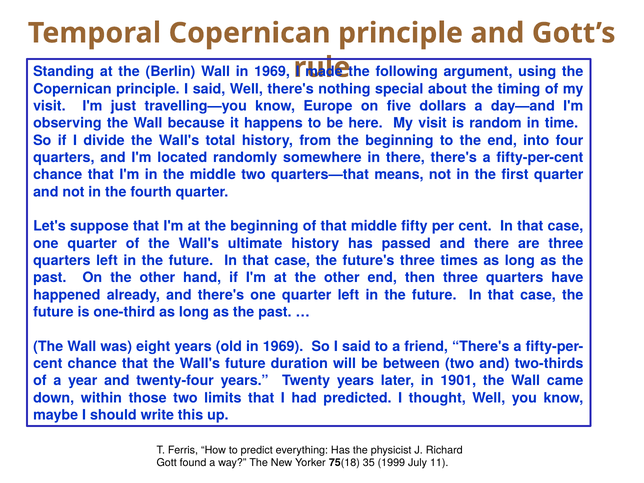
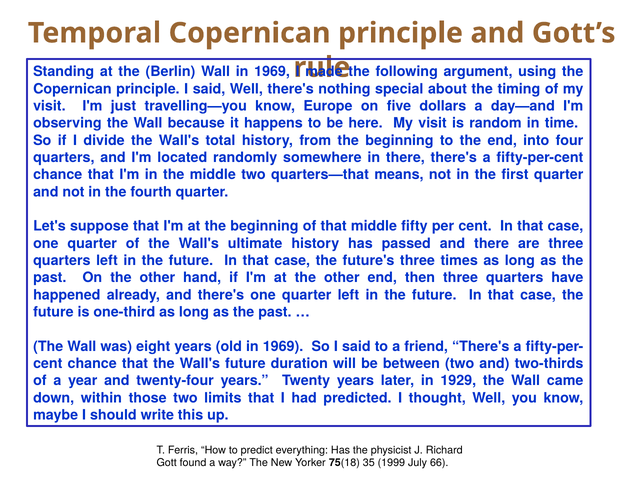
1901: 1901 -> 1929 (458, 381)
11: 11 -> 66 (439, 463)
